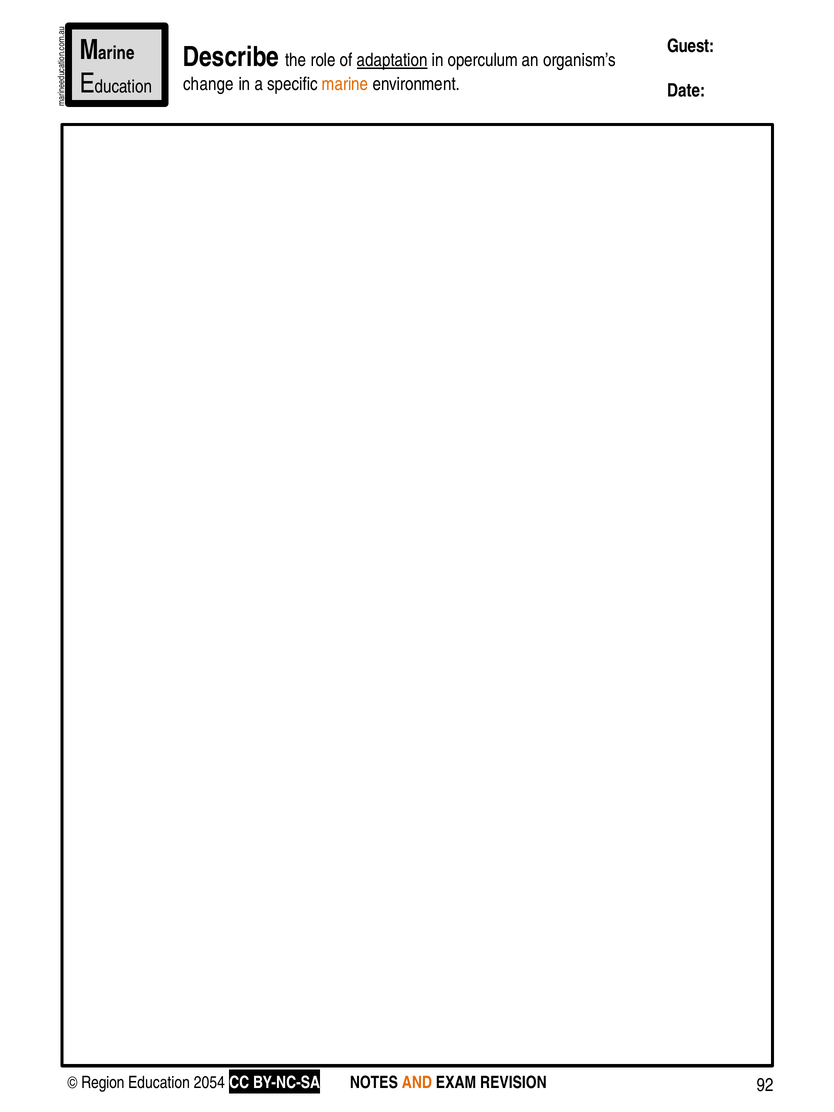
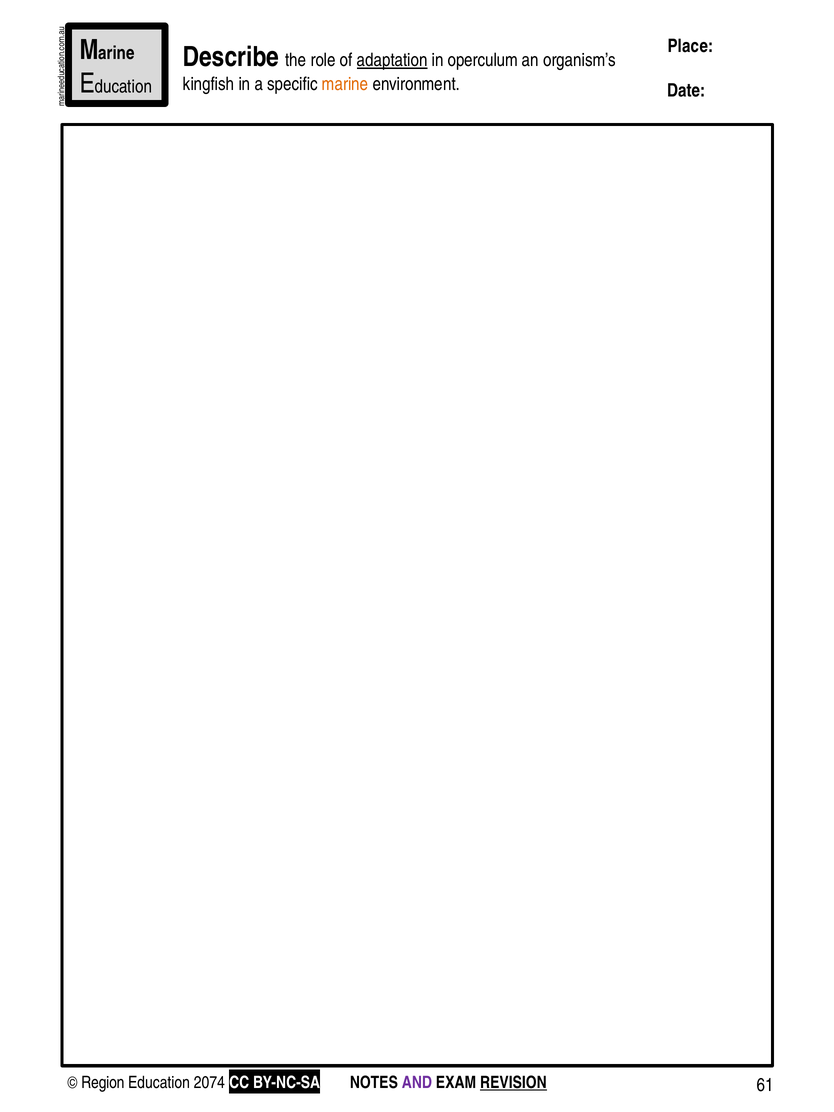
Guest: Guest -> Place (690, 46)
change: change -> kingfish (209, 84)
2054: 2054 -> 2074 (209, 1083)
92: 92 -> 61 (765, 1085)
AND colour: orange -> purple (417, 1083)
REVISION underline: none -> present (513, 1083)
